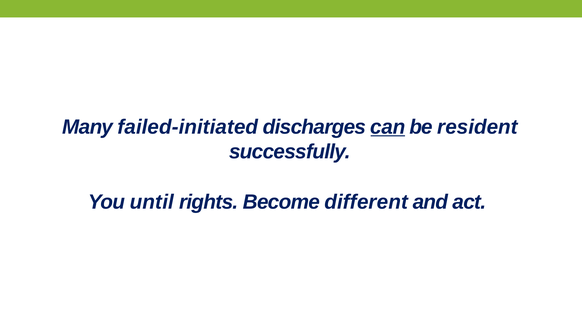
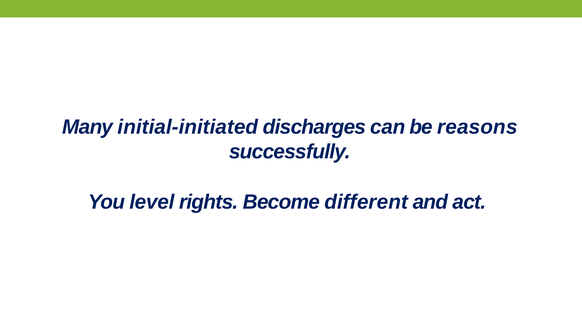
failed-initiated: failed-initiated -> initial-initiated (188, 127)
can underline: present -> none (388, 127)
resident: resident -> reasons (477, 127)
until: until -> level (152, 202)
